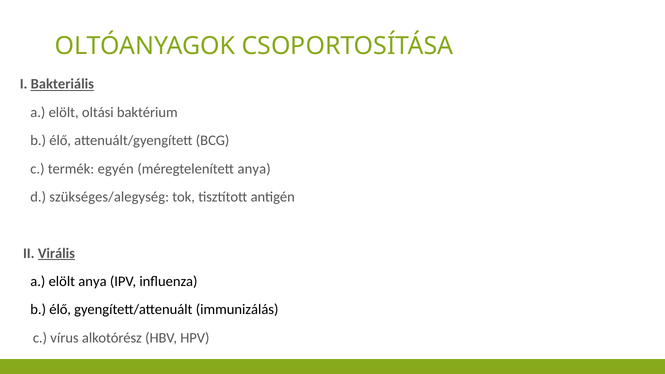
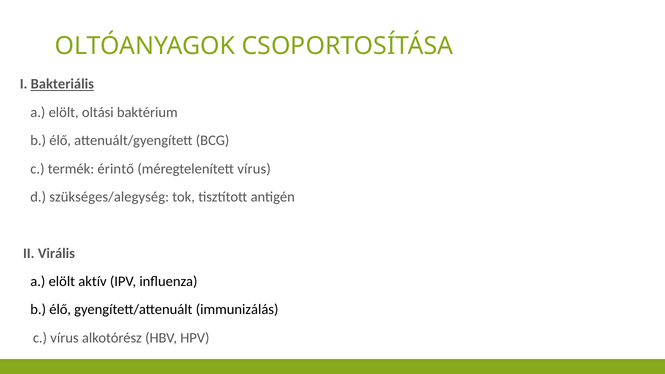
egyén: egyén -> érintő (116, 169)
méregtelenített anya: anya -> vírus (254, 169)
Virális underline: present -> none (56, 253)
elölt anya: anya -> aktív (93, 281)
